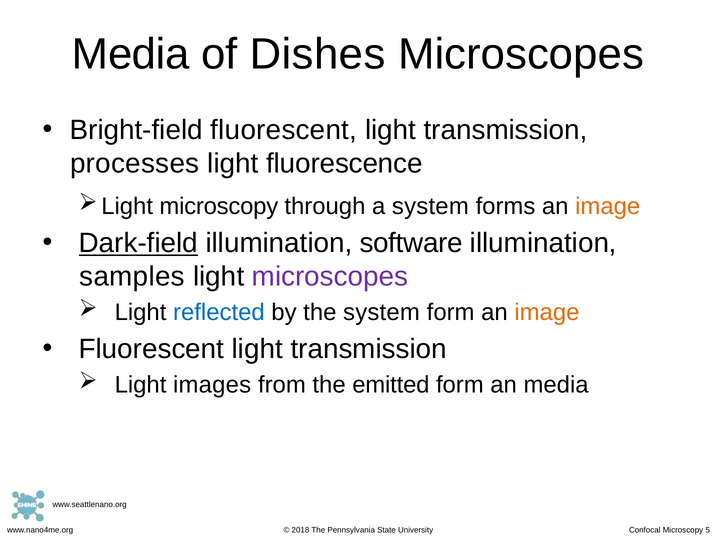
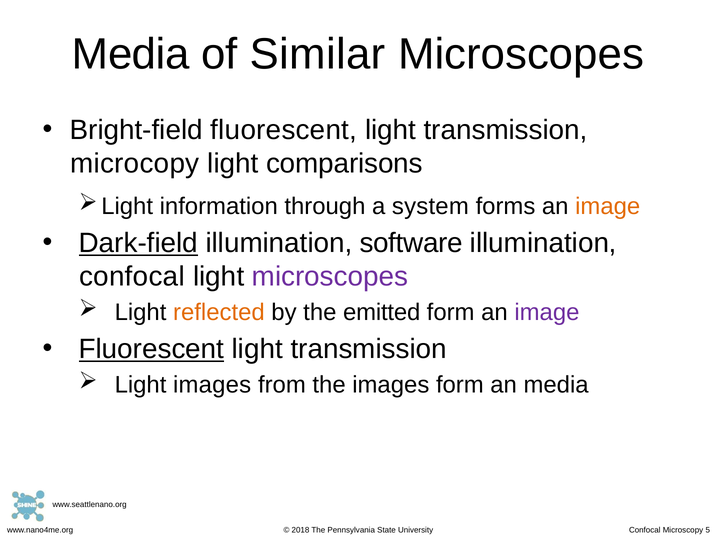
Dishes: Dishes -> Similar (318, 54)
processes: processes -> microcopy (135, 163)
fluorescence: fluorescence -> comparisons (344, 163)
microscopy: microscopy -> information (219, 206)
samples: samples -> confocal (132, 276)
reflected colour: blue -> orange (219, 312)
the system: system -> emitted (382, 312)
image colour: orange -> purple (547, 312)
Fluorescent underline: none -> present (152, 349)
the emitted: emitted -> images (391, 385)
